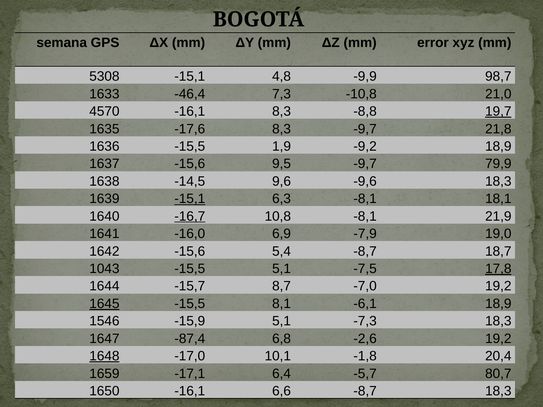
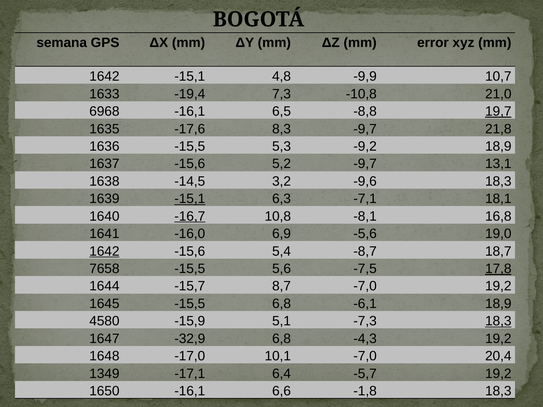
5308: 5308 -> 1642 (104, 76)
98,7: 98,7 -> 10,7 (498, 76)
-46,4: -46,4 -> -19,4 (190, 94)
4570: 4570 -> 6968 (104, 111)
-16,1 8,3: 8,3 -> 6,5 (282, 111)
1,9: 1,9 -> 5,3 (282, 146)
9,5: 9,5 -> 5,2 (282, 164)
79,9: 79,9 -> 13,1 (498, 164)
9,6: 9,6 -> 3,2 (282, 181)
6,3 -8,1: -8,1 -> -7,1 (365, 199)
21,9: 21,9 -> 16,8 (498, 216)
-7,9: -7,9 -> -5,6 (365, 234)
1642 underline: none -> present (104, 251)
1043: 1043 -> 7658 (104, 269)
-15,5 5,1: 5,1 -> 5,6 (282, 269)
1645 underline: present -> none (104, 304)
-15,5 8,1: 8,1 -> 6,8 (282, 304)
1546: 1546 -> 4580 (104, 321)
18,3 underline: none -> present (498, 321)
-87,4: -87,4 -> -32,9 (190, 339)
-2,6: -2,6 -> -4,3 (365, 339)
1648 underline: present -> none (104, 356)
10,1 -1,8: -1,8 -> -7,0 (365, 356)
1659: 1659 -> 1349 (104, 374)
-5,7 80,7: 80,7 -> 19,2 (498, 374)
6,6 -8,7: -8,7 -> -1,8 (365, 391)
